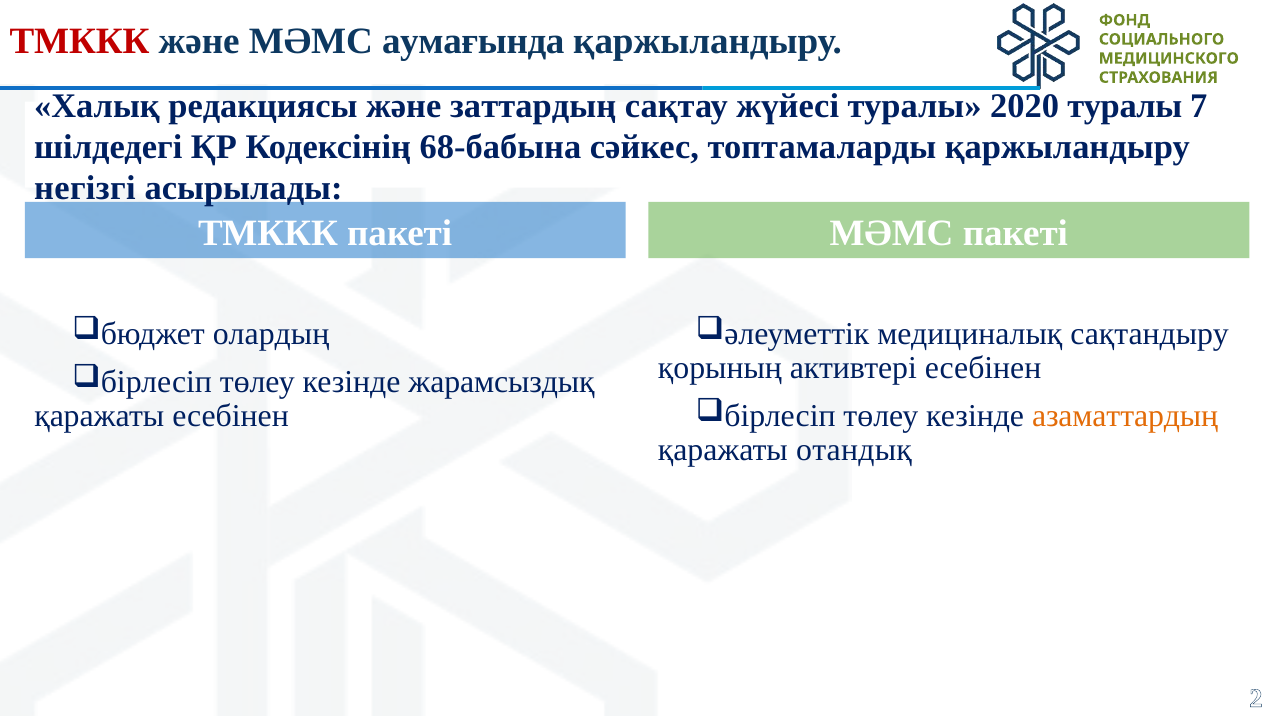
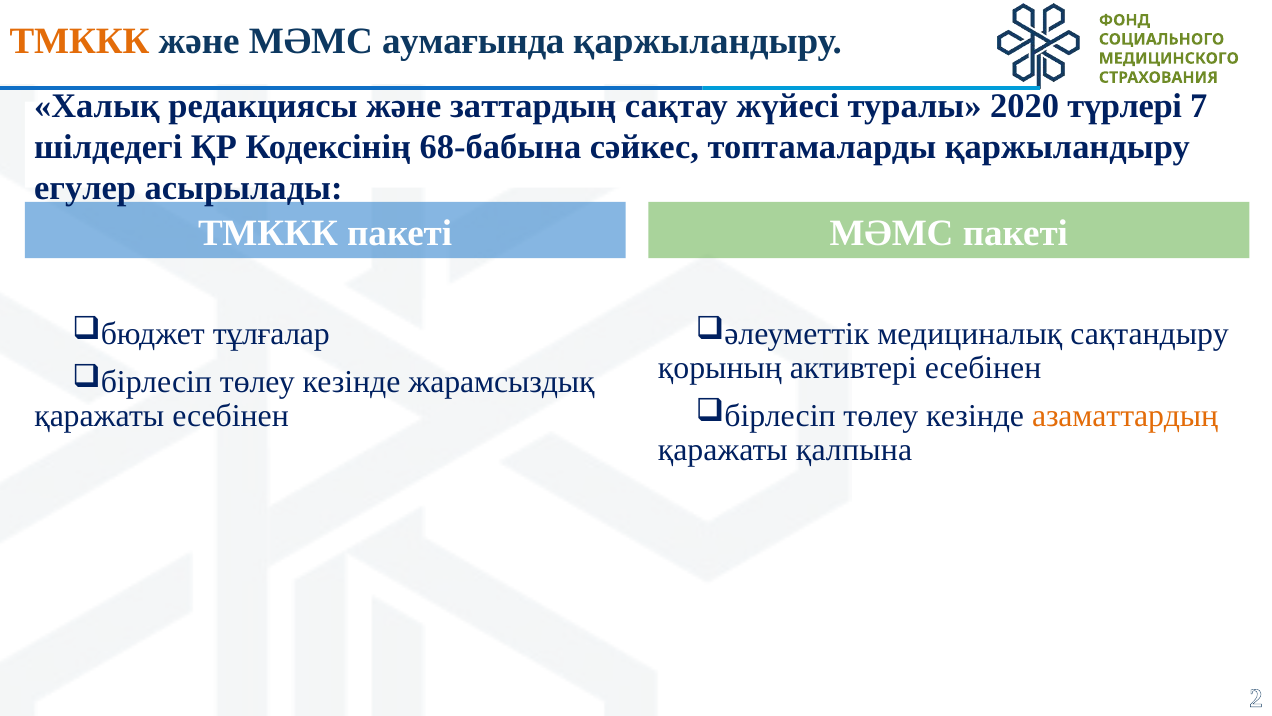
ТМККК colour: red -> orange (80, 42)
2020 туралы: туралы -> түрлері (1125, 106)
негізгі: негізгі -> егулер (85, 188)
олардың: олардың -> тұлғалар (271, 334)
отандық: отандық -> қалпына (854, 450)
